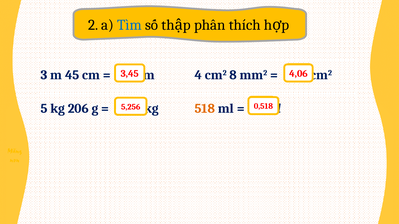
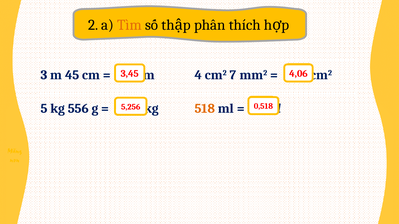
Tìm colour: blue -> orange (129, 25)
8: 8 -> 7 (233, 75)
206: 206 -> 556 (78, 109)
